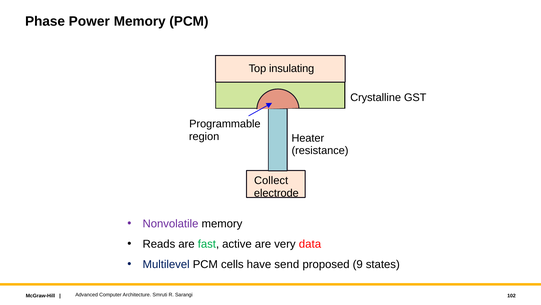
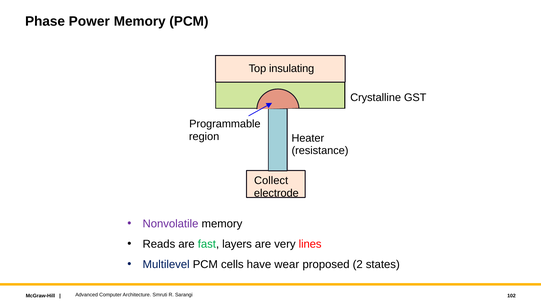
active: active -> layers (237, 243)
data: data -> lines (310, 243)
send: send -> wear (287, 264)
9: 9 -> 2 (358, 264)
